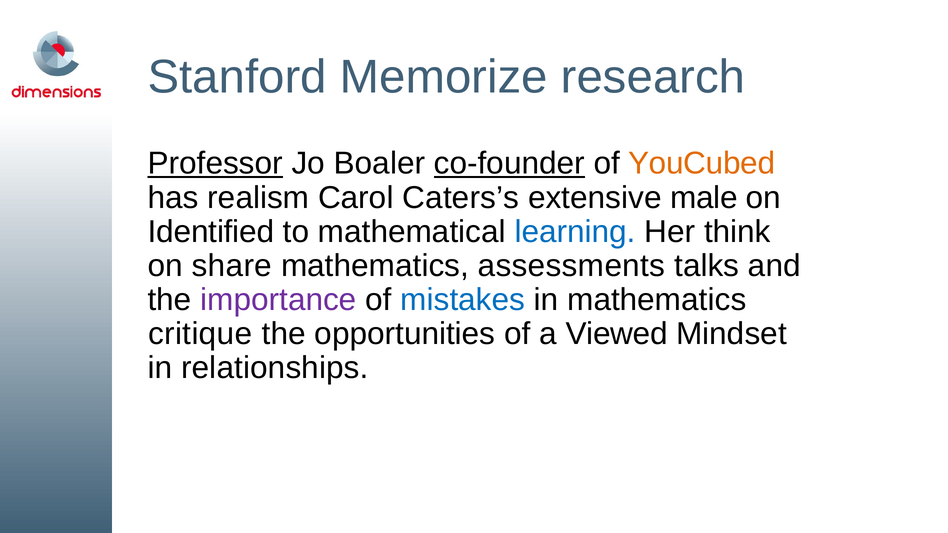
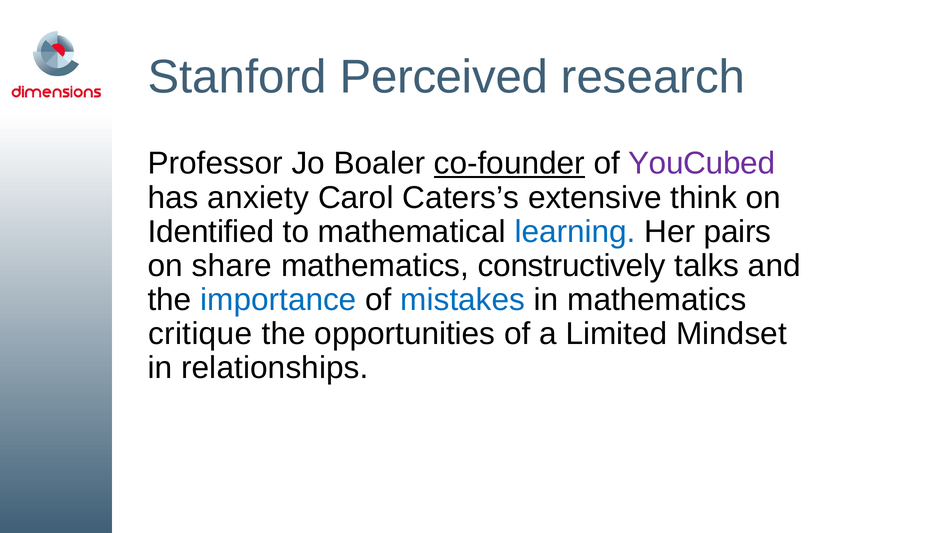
Memorize: Memorize -> Perceived (444, 77)
Professor underline: present -> none (215, 164)
YouCubed colour: orange -> purple (702, 164)
realism: realism -> anxiety (258, 198)
male: male -> think (704, 198)
think: think -> pairs (738, 232)
assessments: assessments -> constructively (572, 266)
importance colour: purple -> blue (278, 300)
Viewed: Viewed -> Limited (616, 334)
